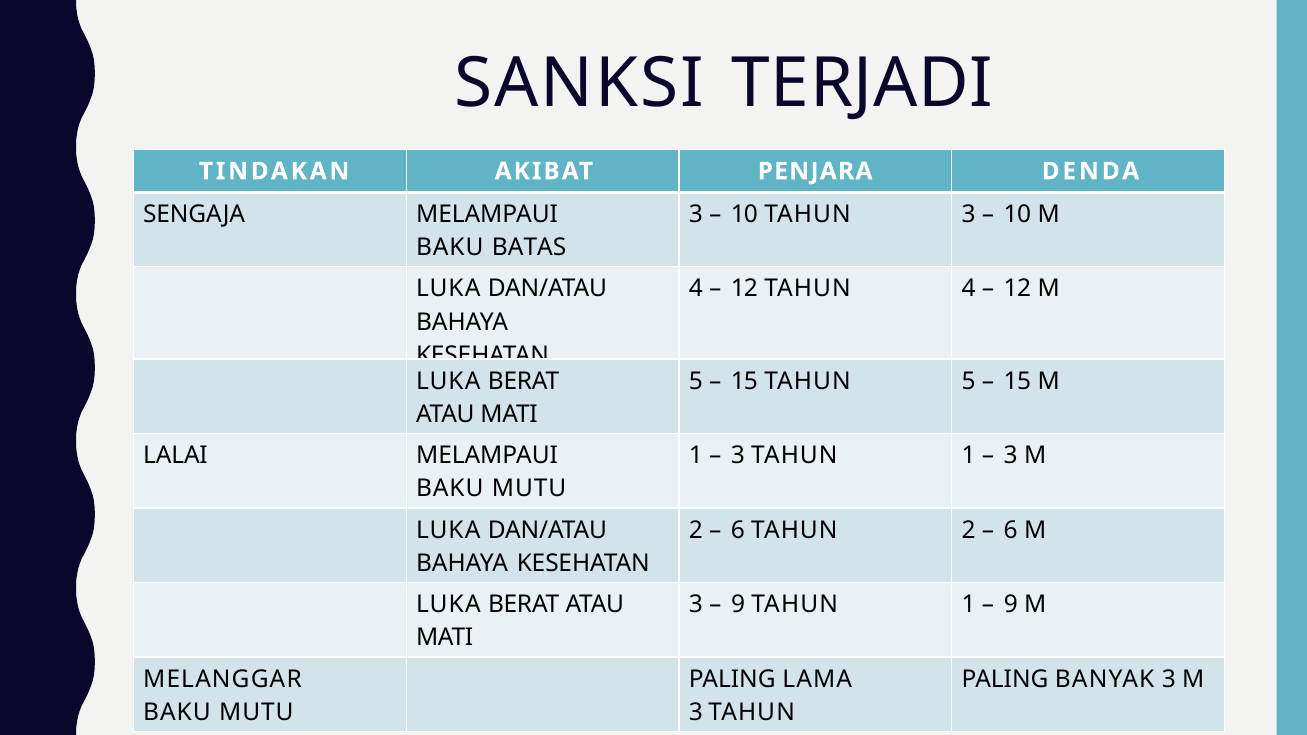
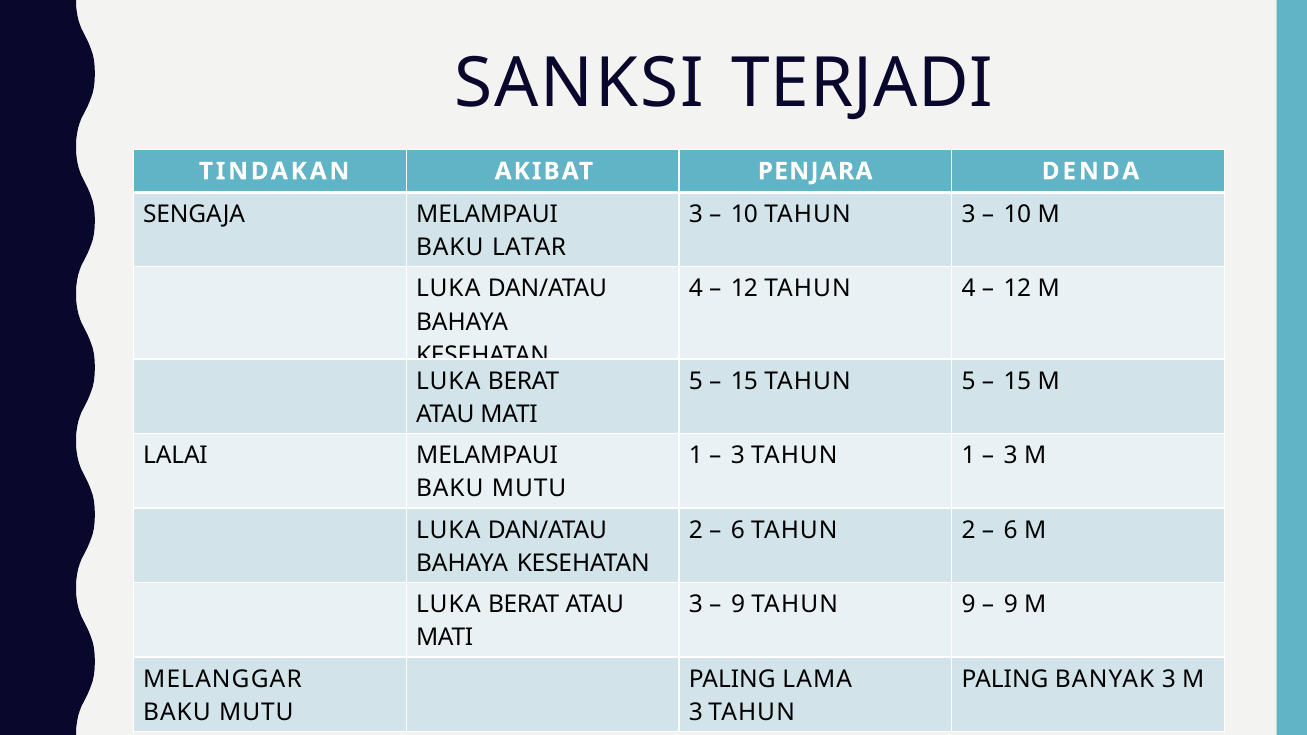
BATAS: BATAS -> LATAR (529, 248)
9 TAHUN 1: 1 -> 9 (969, 605)
